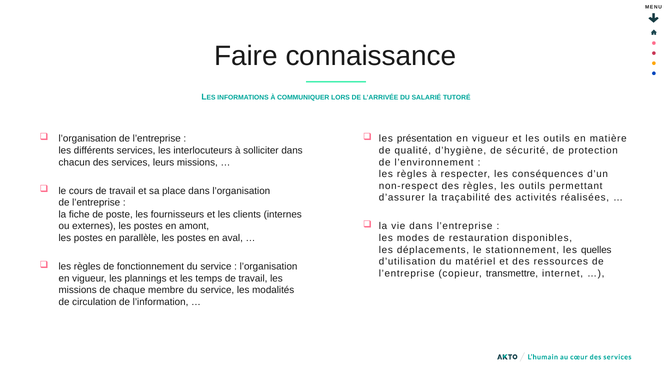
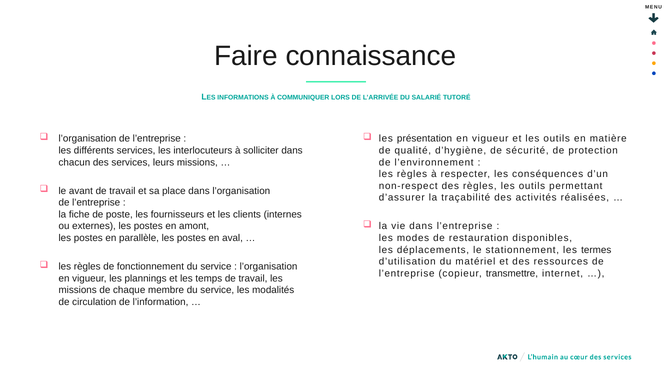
cours: cours -> avant (81, 191)
quelles: quelles -> termes (596, 250)
